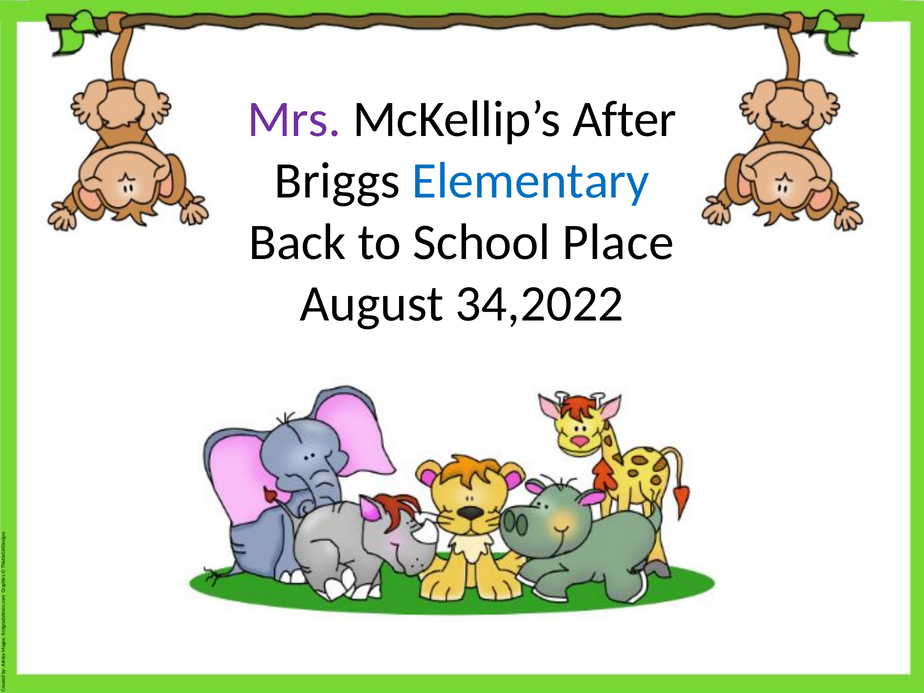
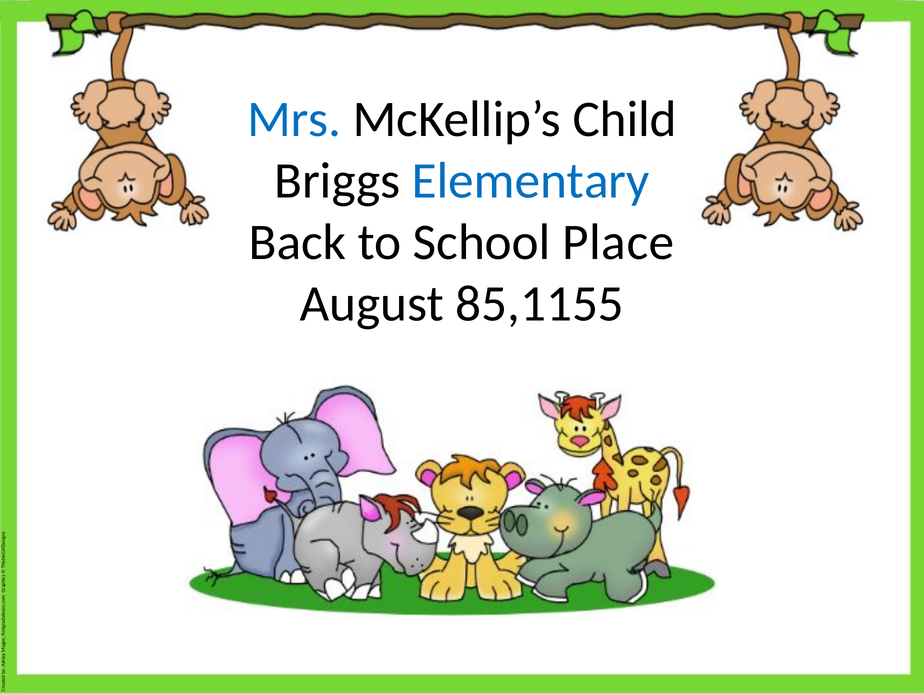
Mrs colour: purple -> blue (294, 119)
After: After -> Child (625, 119)
34,2022: 34,2022 -> 85,1155 (540, 304)
